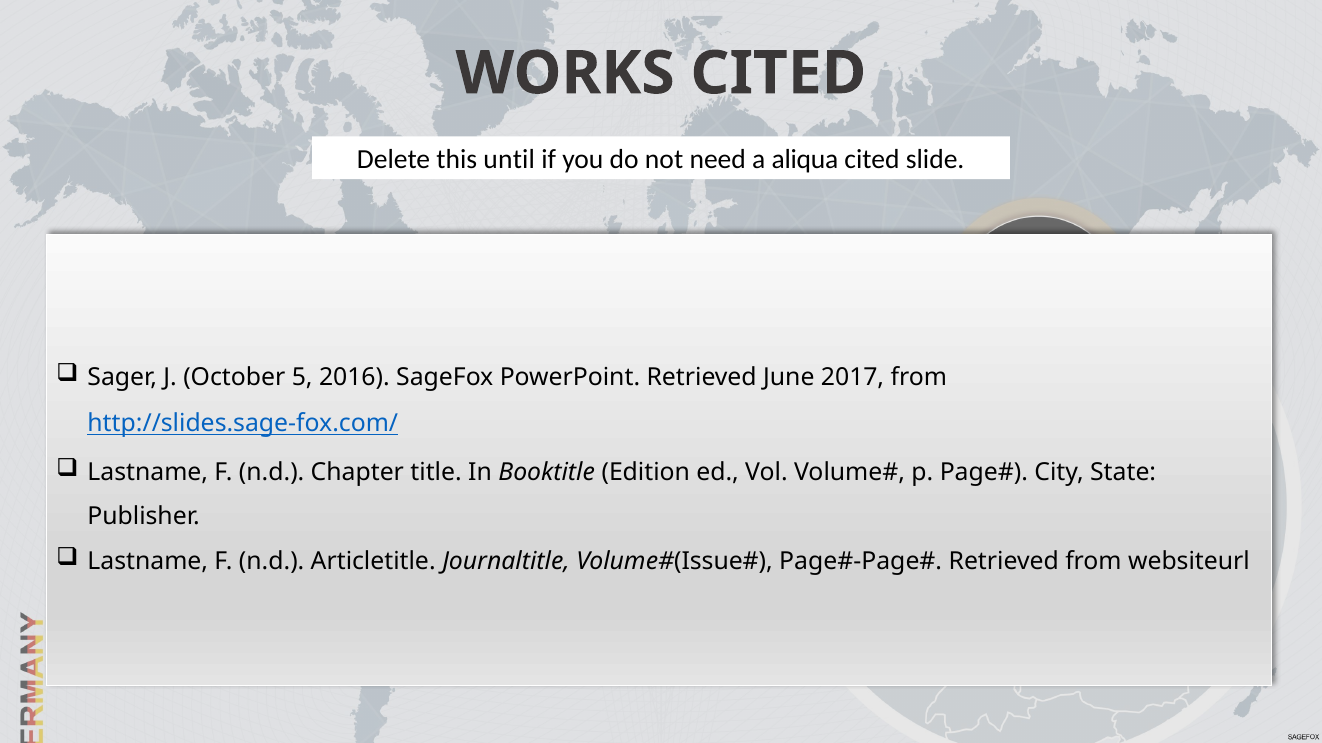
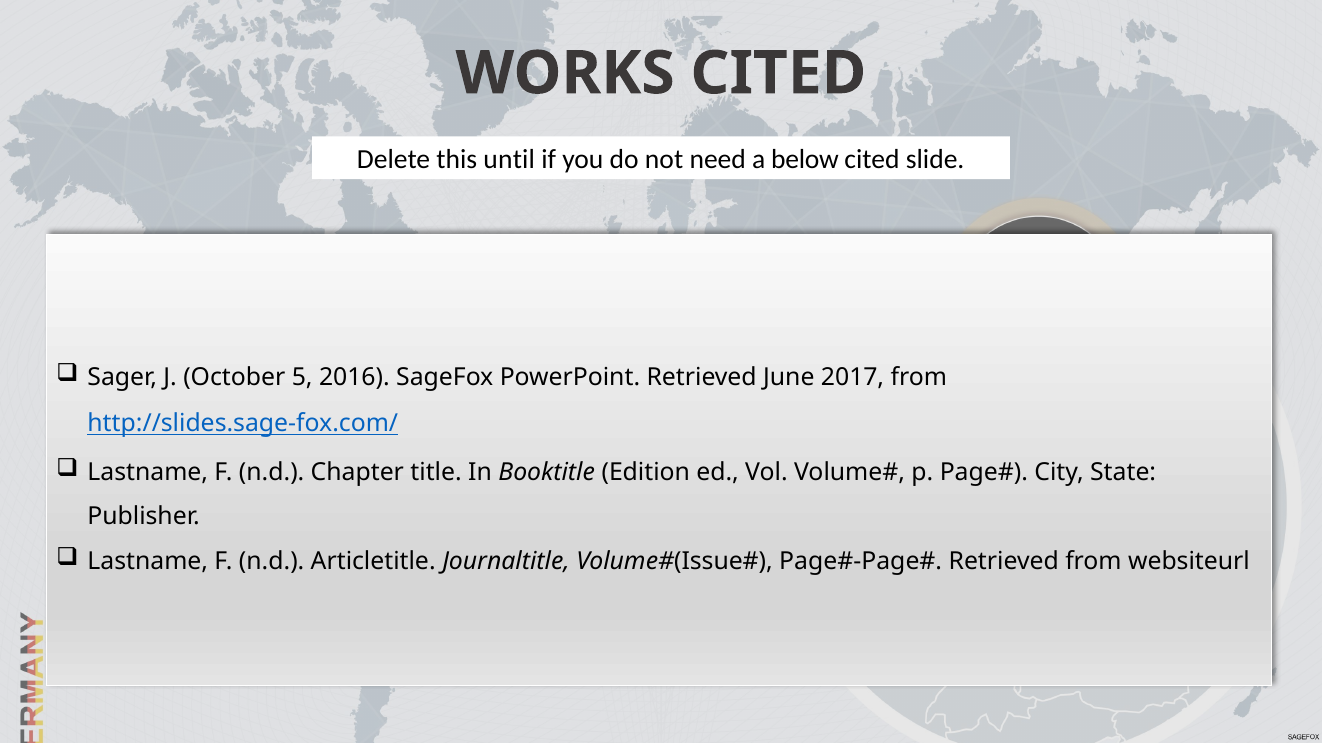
aliqua: aliqua -> below (805, 160)
